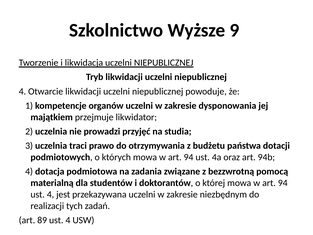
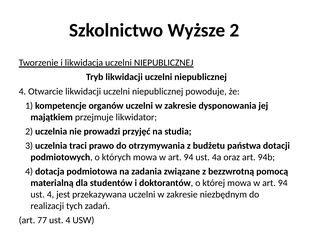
Wyższe 9: 9 -> 2 (235, 30)
89: 89 -> 77 (42, 220)
